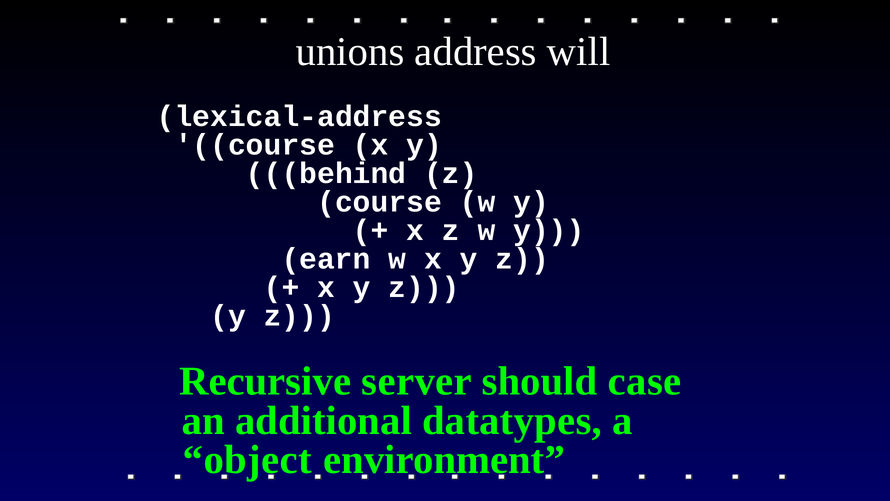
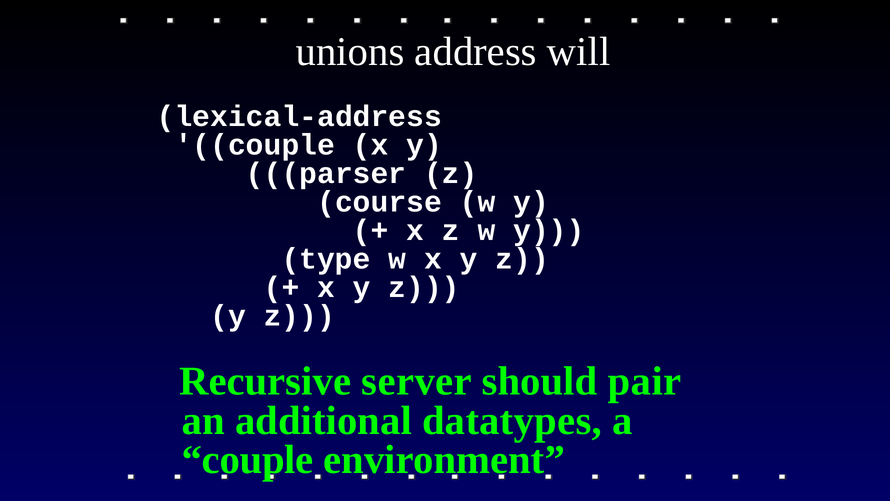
course: course -> couple (255, 145)
behind: behind -> parser (326, 173)
earn: earn -> type (326, 259)
case: case -> pair (645, 381)
object: object -> couple (248, 460)
